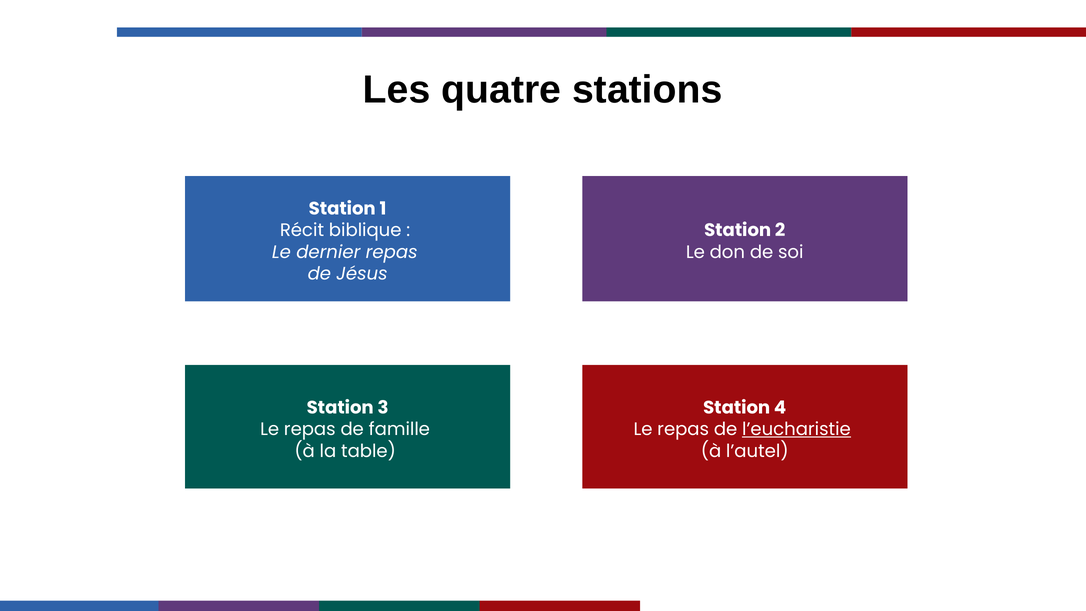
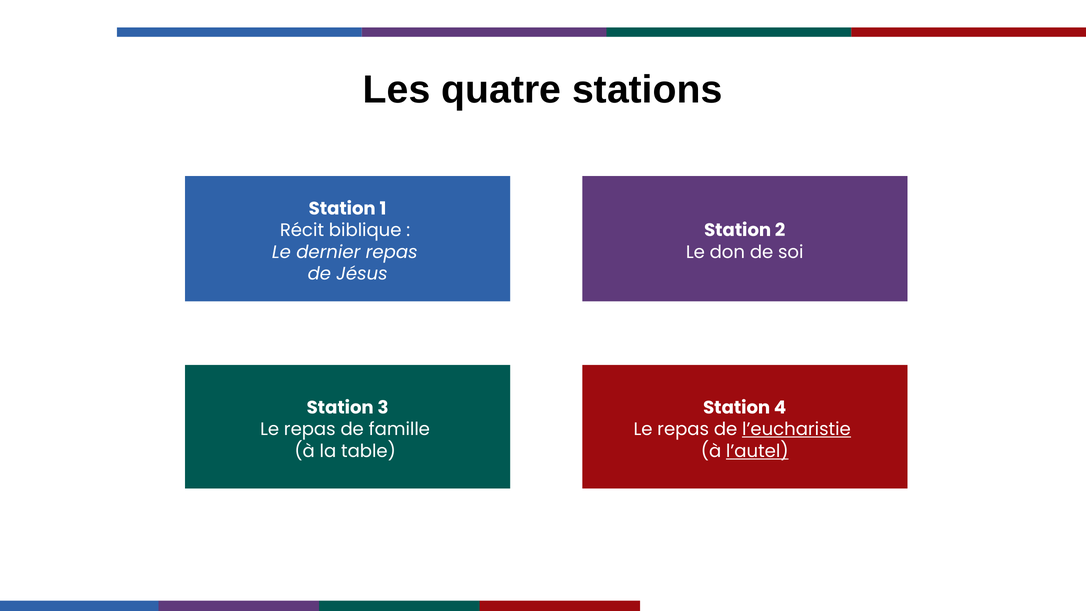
l’autel underline: none -> present (757, 451)
